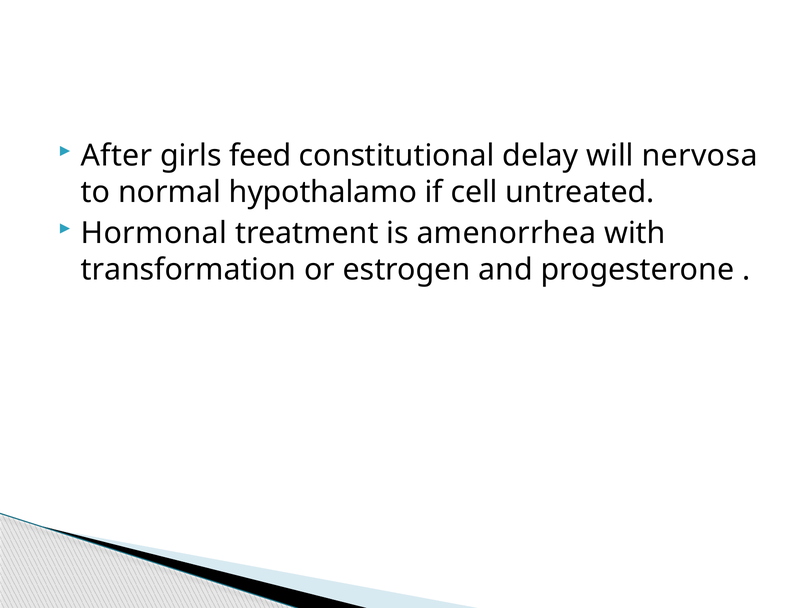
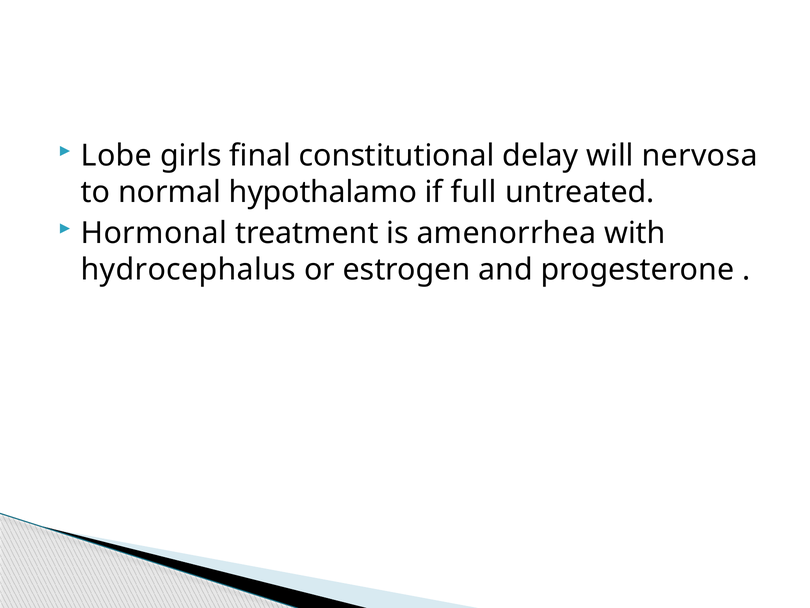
After: After -> Lobe (116, 156)
feed: feed -> final (260, 156)
cell: cell -> full (474, 192)
transformation: transformation -> hydrocephalus (188, 270)
